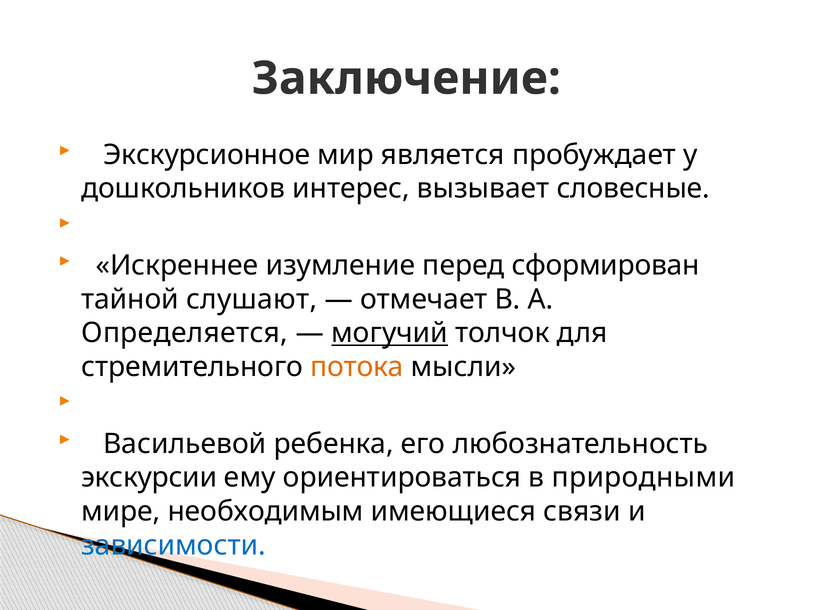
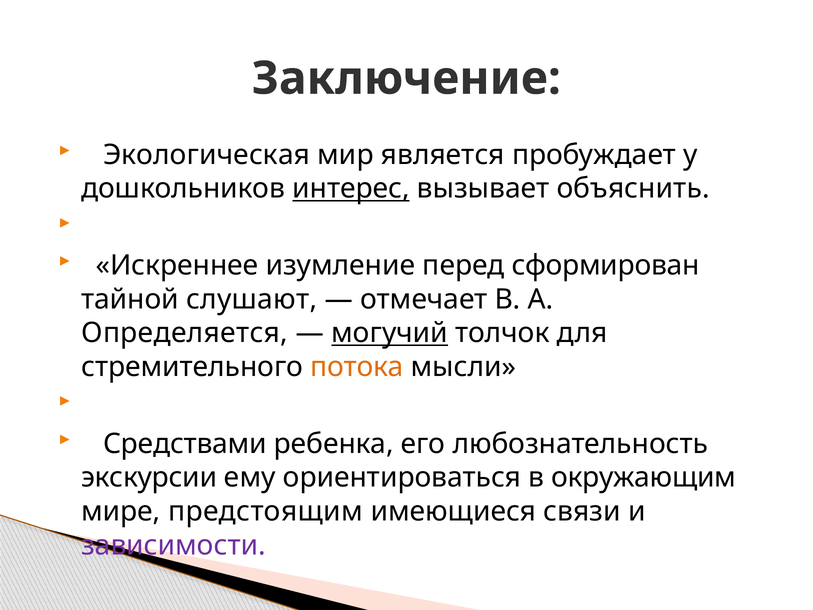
Экскурсионное: Экскурсионное -> Экологическая (207, 155)
интерес underline: none -> present (351, 188)
словесные: словесные -> объяснить (633, 188)
Васильевой: Васильевой -> Средствами (185, 444)
природными: природными -> окружающим (644, 477)
необходимым: необходимым -> предстоящим (265, 511)
зависимости colour: blue -> purple (173, 545)
